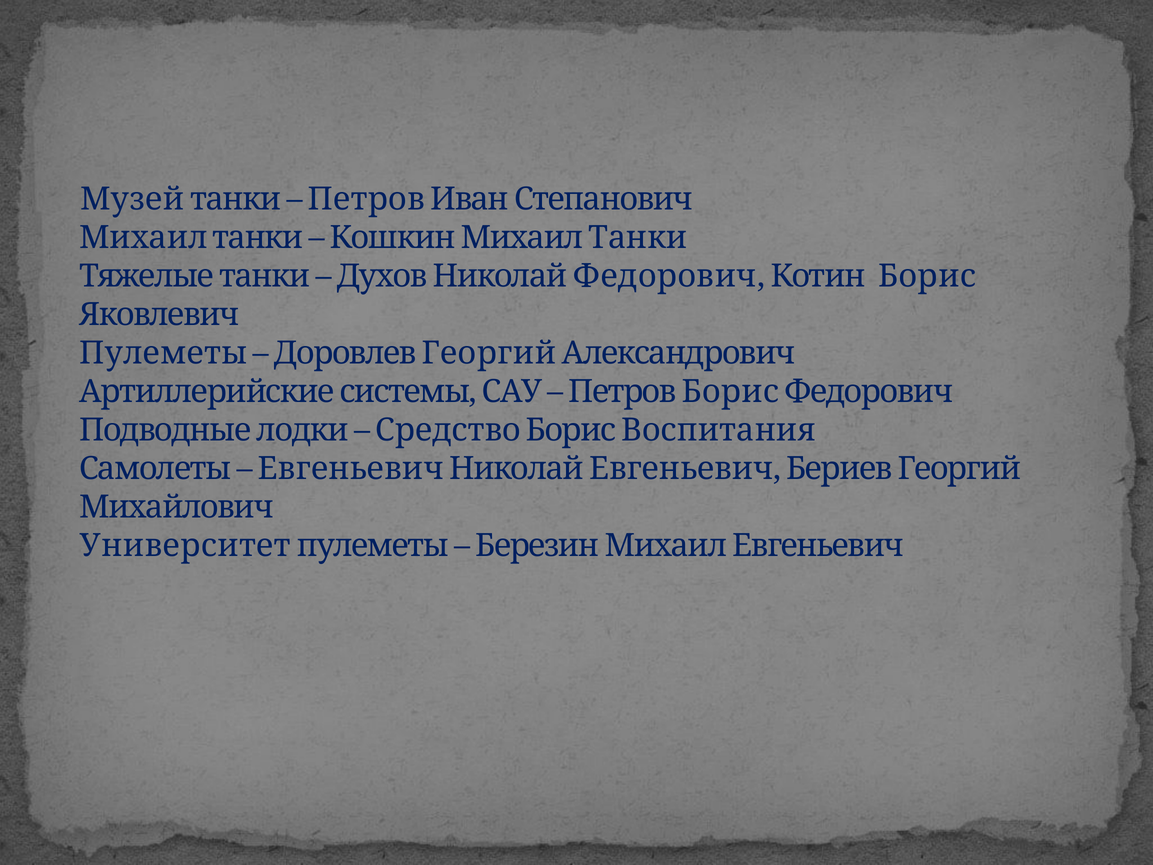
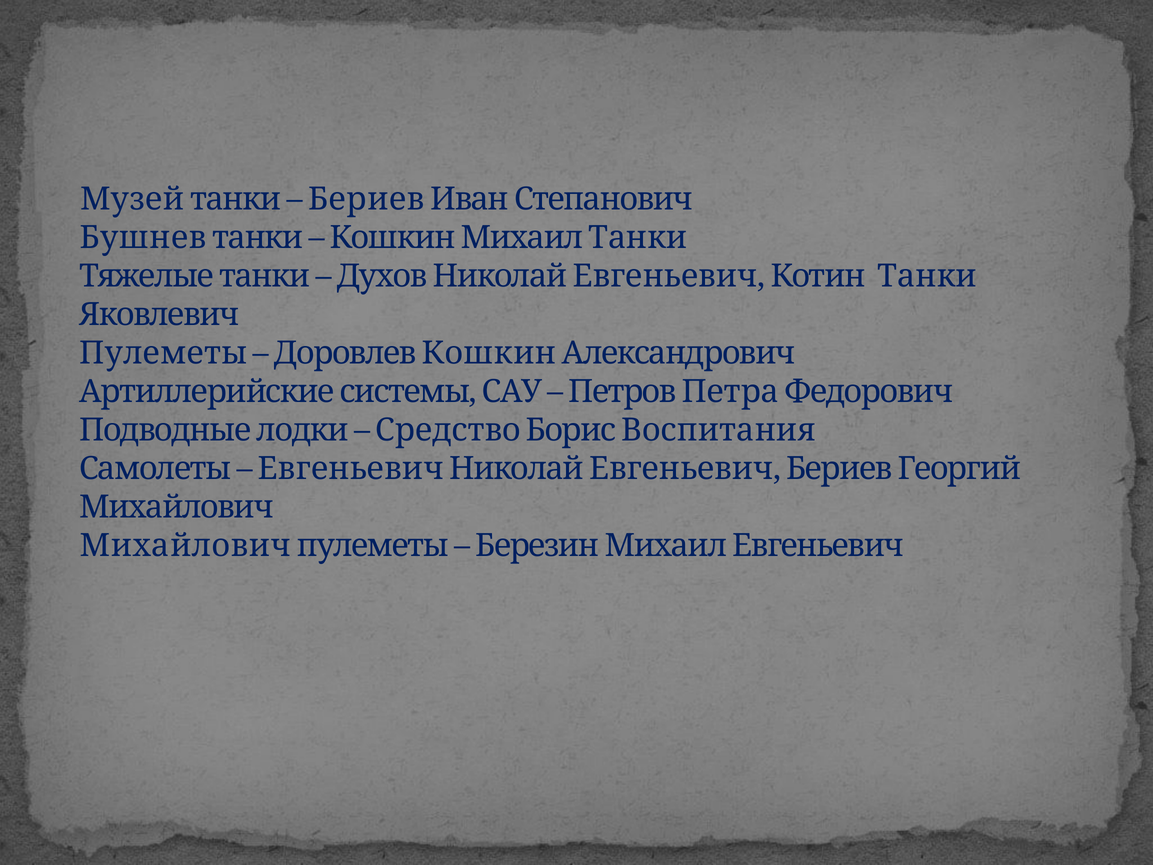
Петров: Петров -> Бериев (366, 199)
Михаил: Михаил -> Бушнев (143, 238)
Духов Николай Федорович: Федорович -> Евгеньевич (669, 276)
Котин Борис: Борис -> Танки (927, 276)
Доровлев Георгий: Георгий -> Кошкин (489, 353)
Петров Борис: Борис -> Петра (731, 391)
Университет: Университет -> Михайлович (185, 545)
